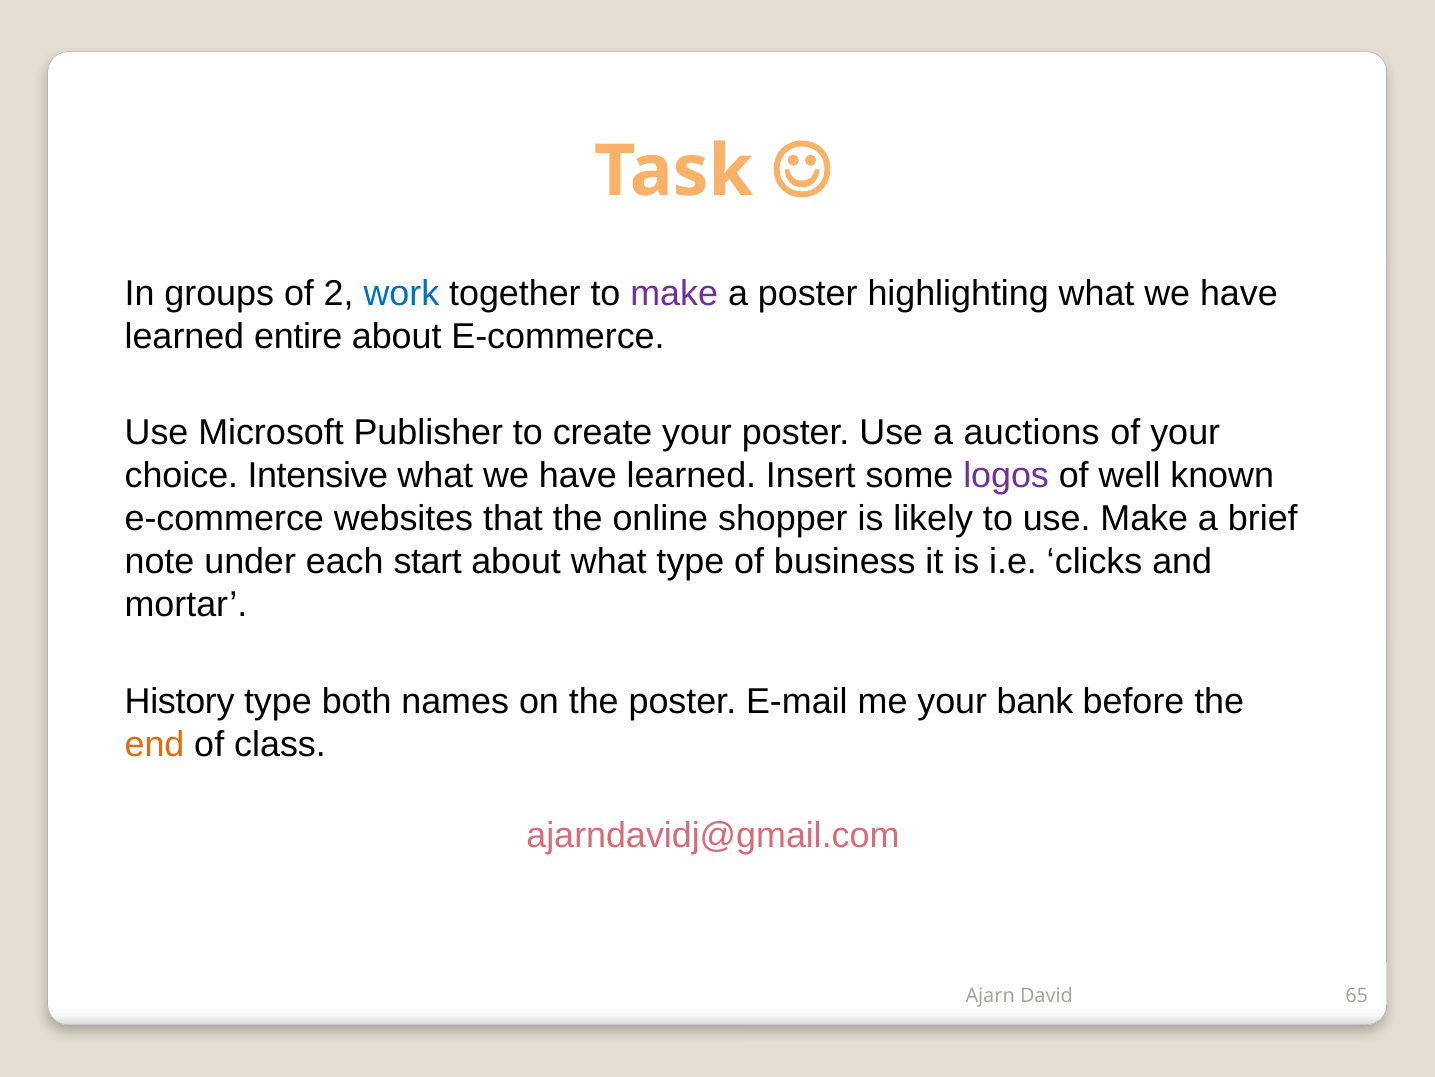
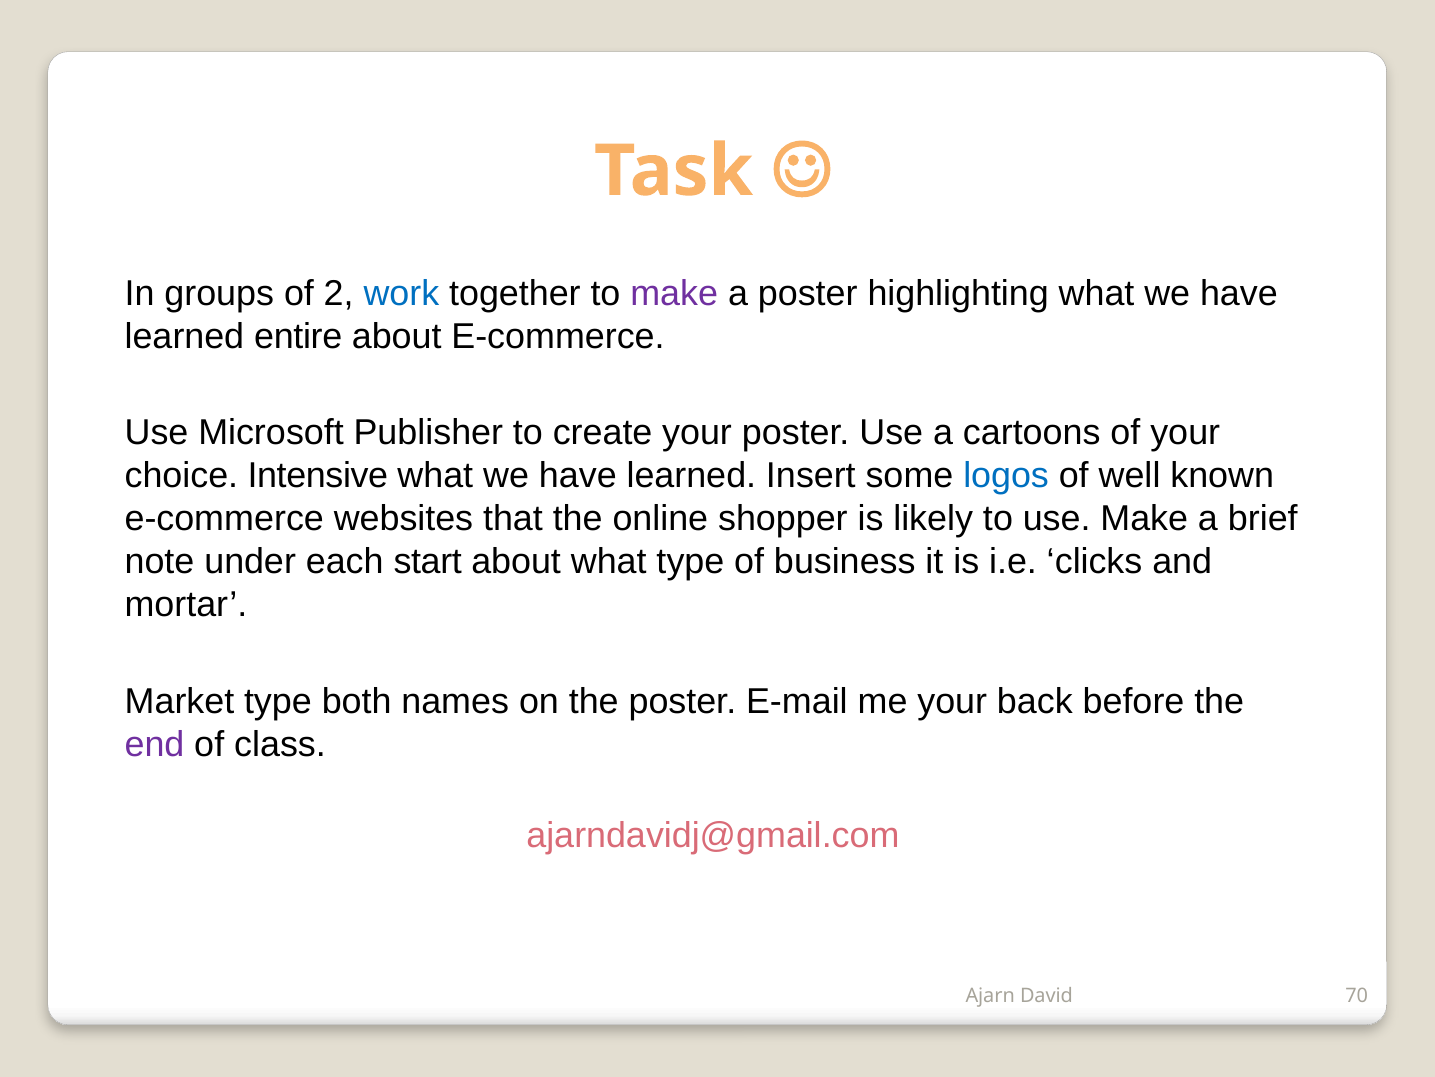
auctions: auctions -> cartoons (1032, 432)
logos colour: purple -> blue (1006, 475)
History: History -> Market (179, 701)
bank: bank -> back (1035, 701)
end colour: orange -> purple (155, 744)
65: 65 -> 70 (1357, 996)
